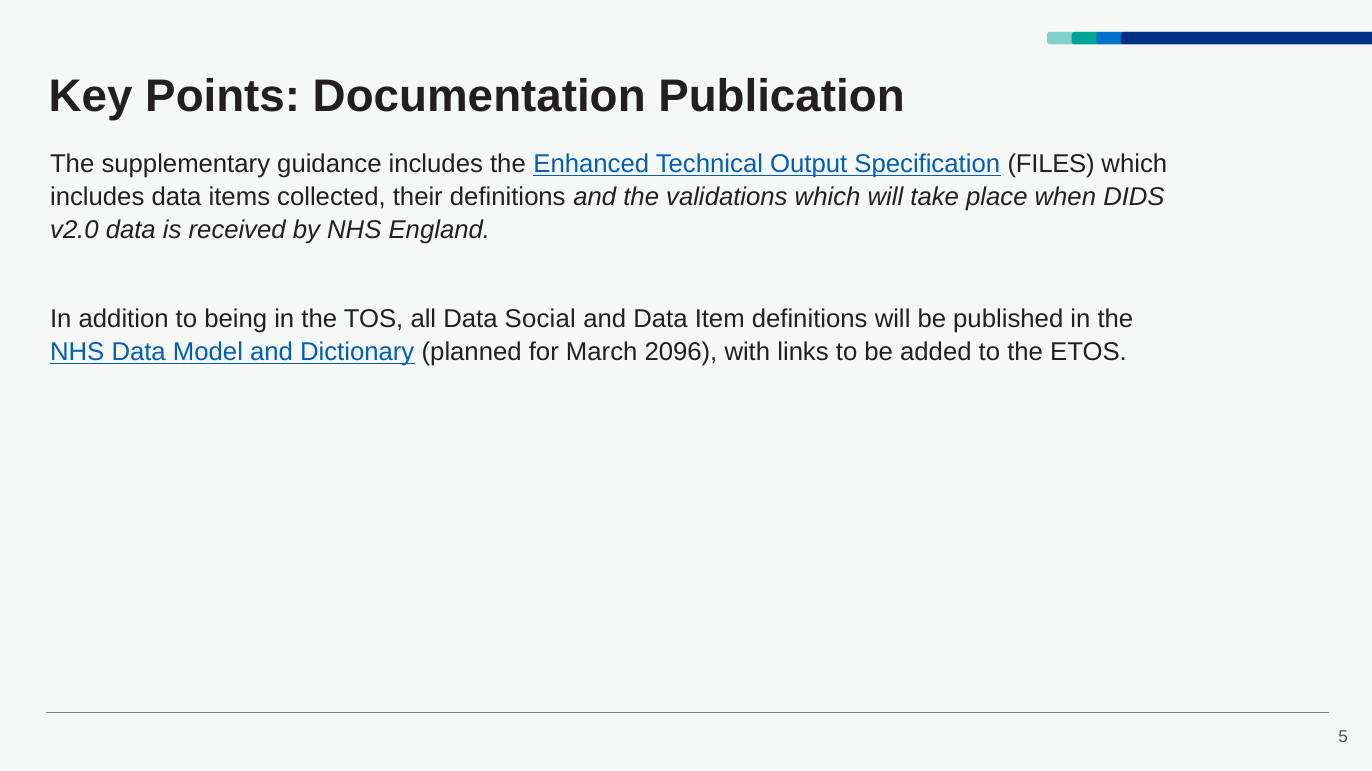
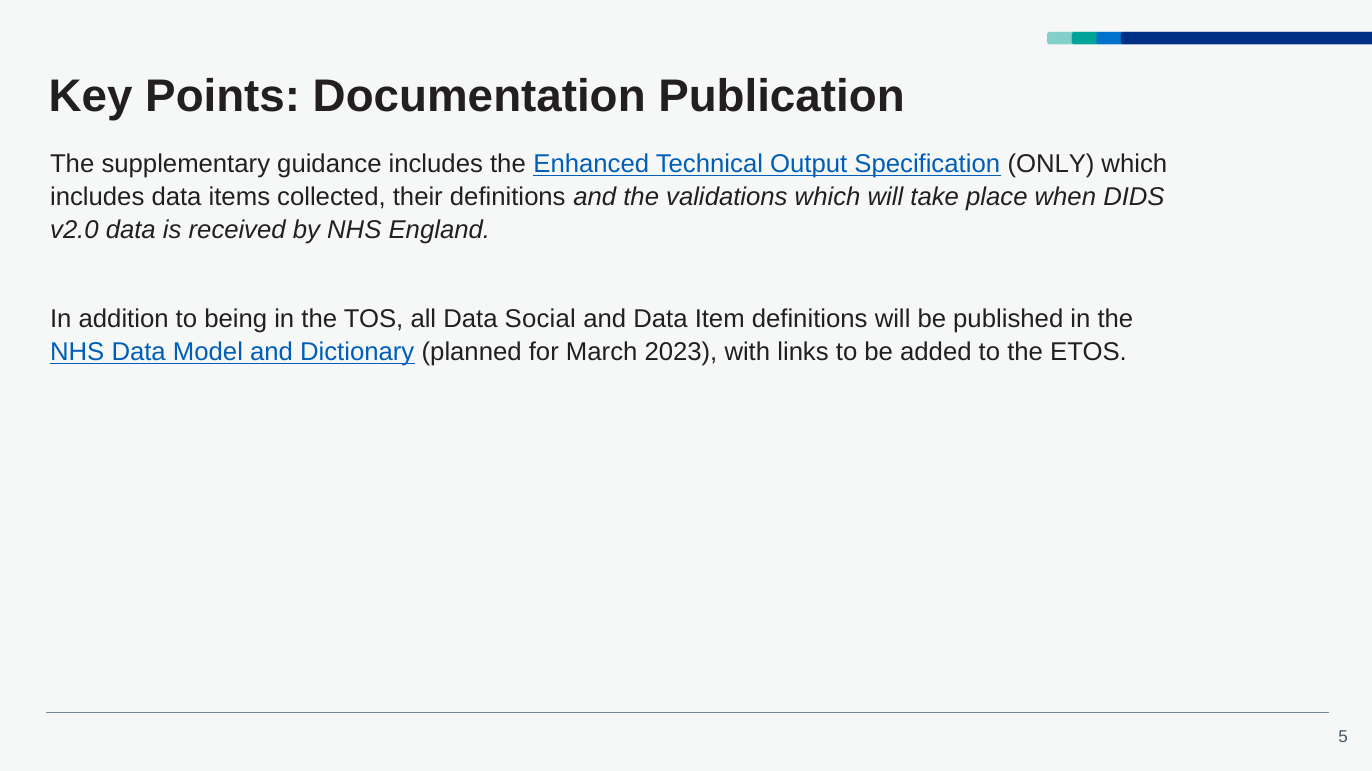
FILES: FILES -> ONLY (1051, 164)
2096: 2096 -> 2023 (681, 352)
